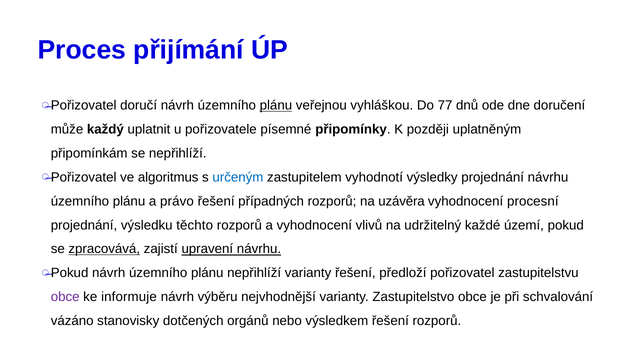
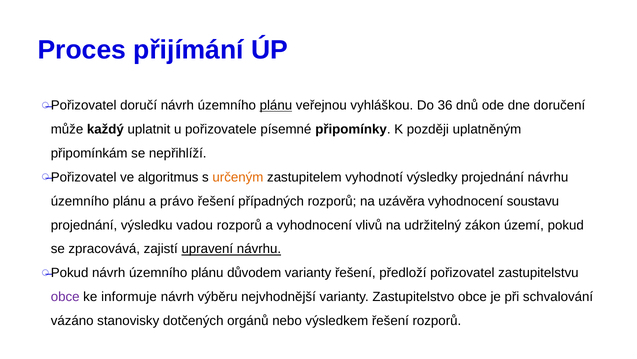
77: 77 -> 36 (445, 105)
určeným colour: blue -> orange (238, 177)
procesní: procesní -> soustavu (533, 201)
těchto: těchto -> vadou (195, 225)
každé: každé -> zákon (483, 225)
zpracovává underline: present -> none (104, 249)
plánu nepřihlíží: nepřihlíží -> důvodem (254, 272)
